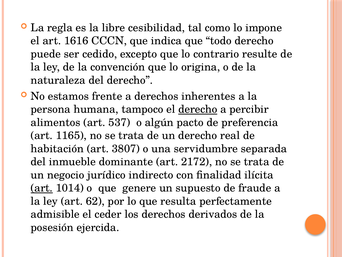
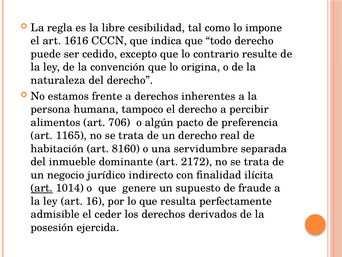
derecho underline: present -> none (198, 109)
537: 537 -> 706 (119, 122)
3807: 3807 -> 8160 (126, 148)
62: 62 -> 16 (95, 201)
